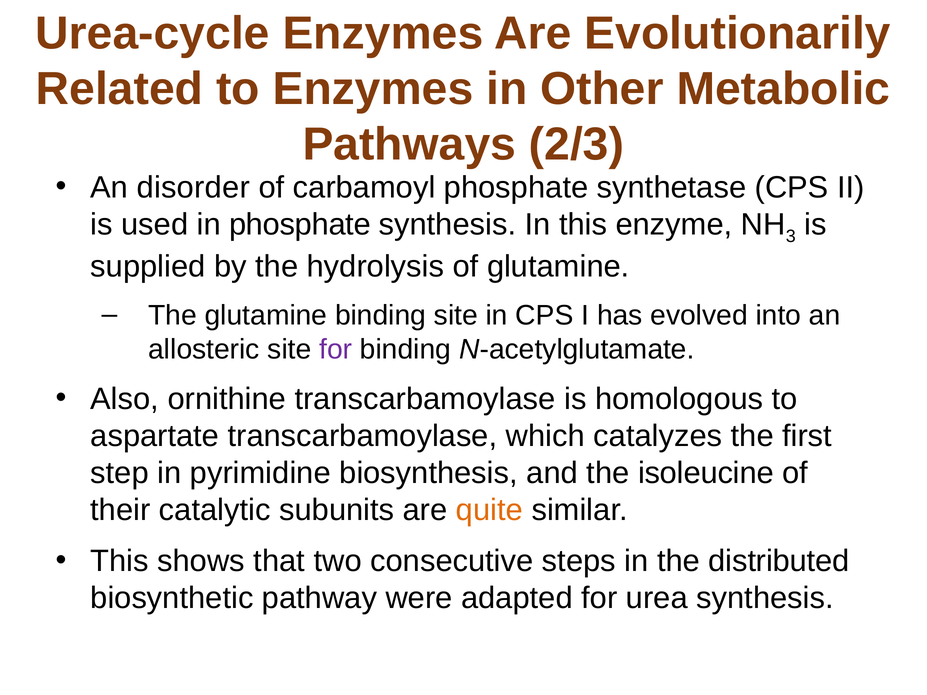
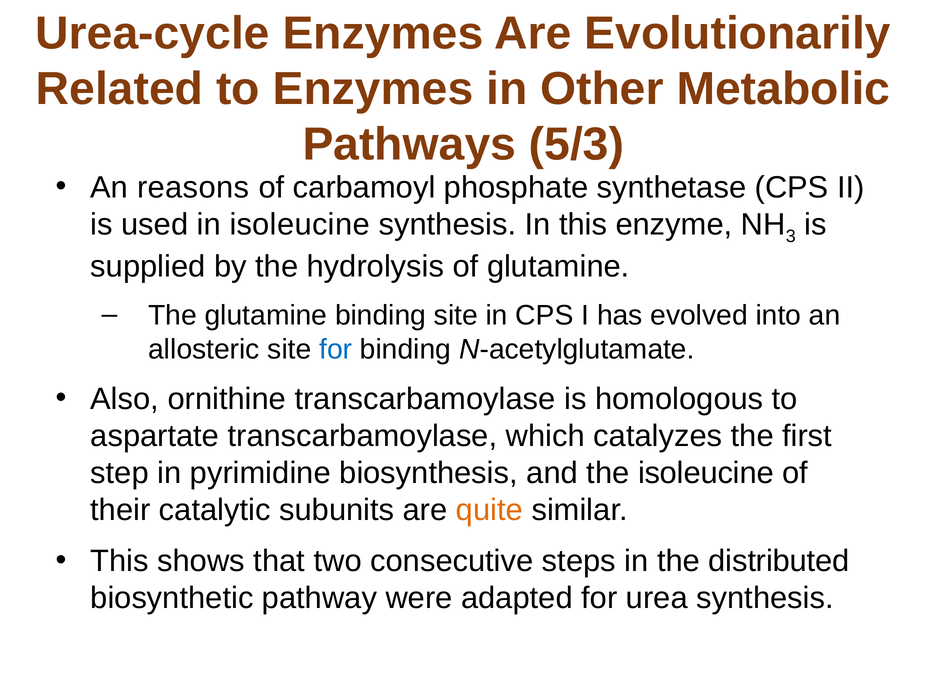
2/3: 2/3 -> 5/3 (577, 145)
disorder: disorder -> reasons (193, 188)
in phosphate: phosphate -> isoleucine (300, 225)
for colour: purple -> blue (336, 349)
